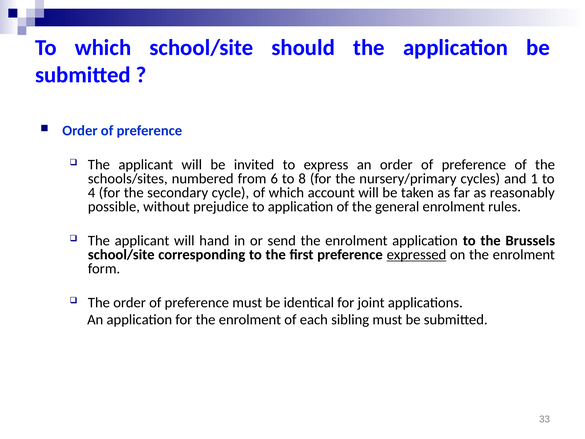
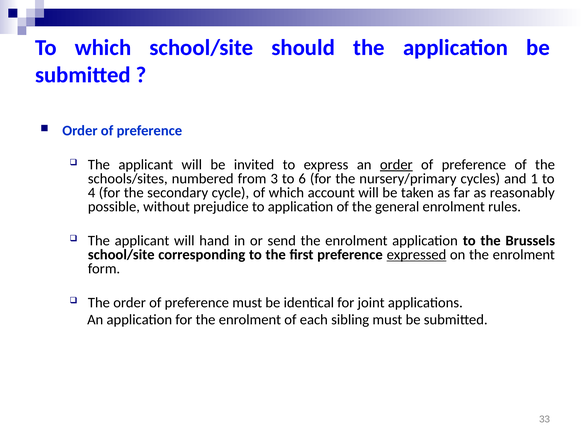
order underline: none -> present (396, 164)
6: 6 -> 3 (274, 178)
8: 8 -> 6 (302, 178)
